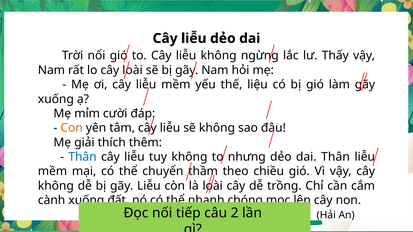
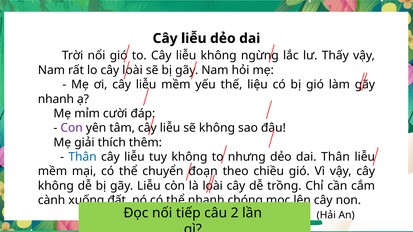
xuống: xuống -> nhanh (56, 99)
Con colour: orange -> purple (72, 128)
thầm: thầm -> đoạn (203, 172)
